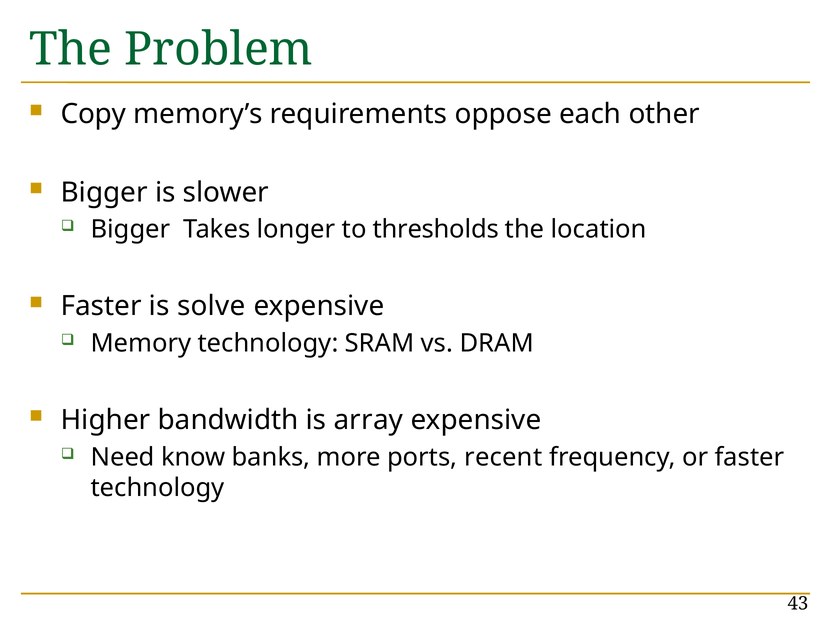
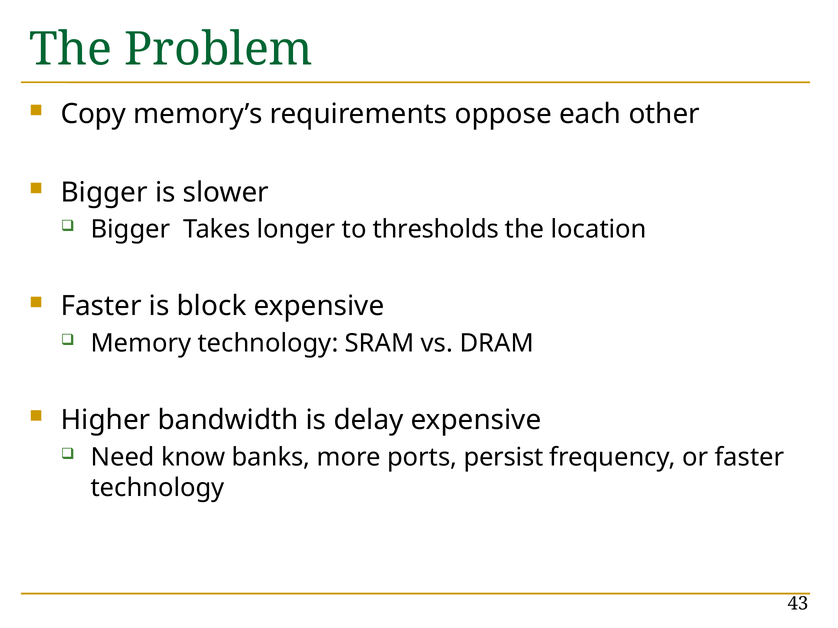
solve: solve -> block (212, 306)
array: array -> delay (369, 421)
recent: recent -> persist (504, 458)
